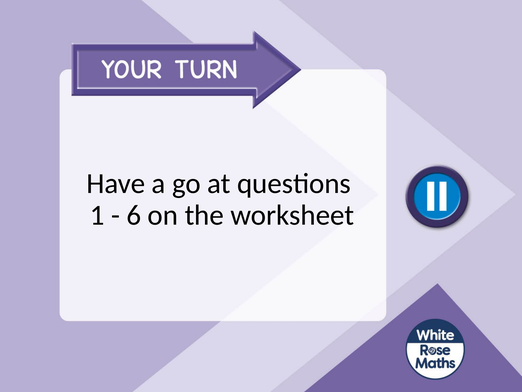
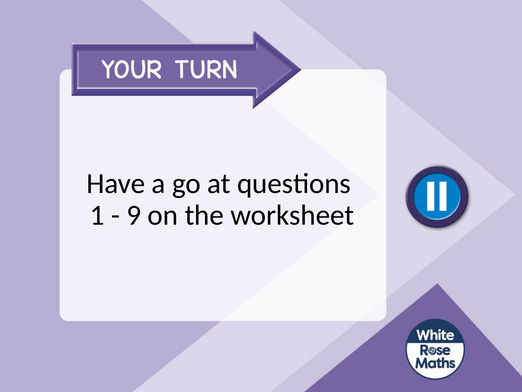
6: 6 -> 9 (134, 215)
